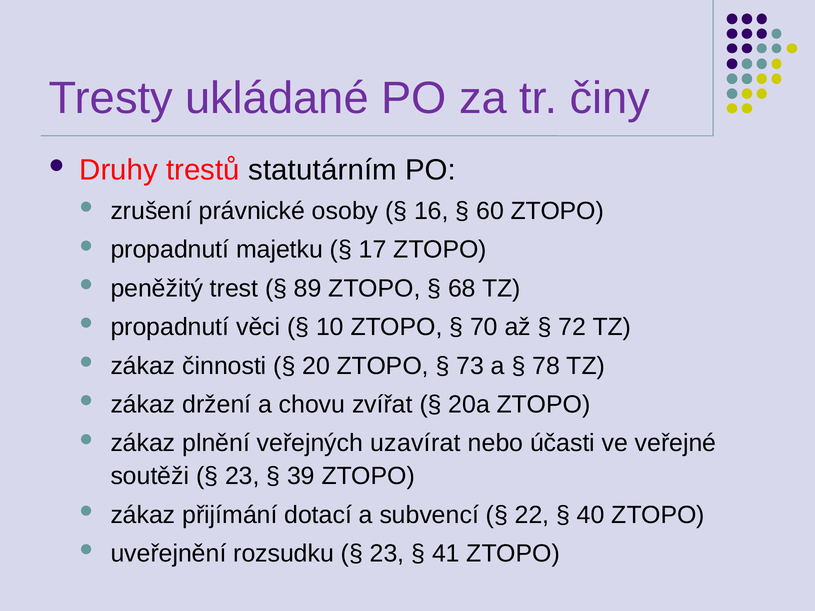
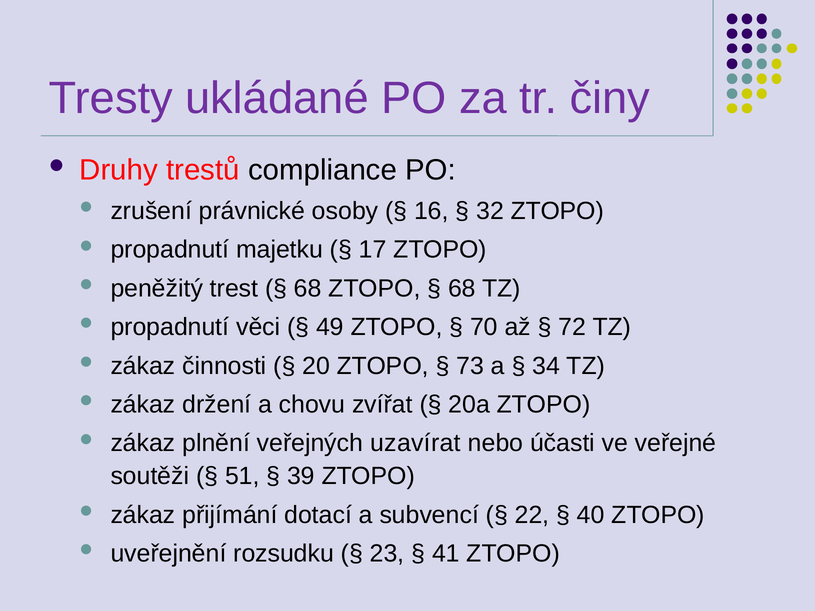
statutárním: statutárním -> compliance (323, 170)
60: 60 -> 32 (490, 211)
89: 89 -> 68 (308, 289)
10: 10 -> 49 (330, 327)
78: 78 -> 34 (546, 366)
23: 23 -> 51 (242, 476)
